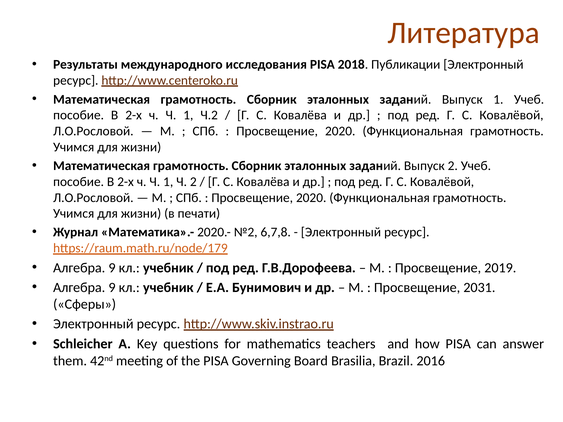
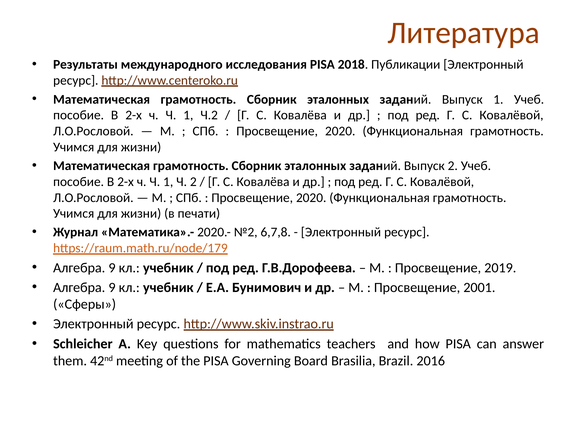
2031: 2031 -> 2001 (479, 288)
